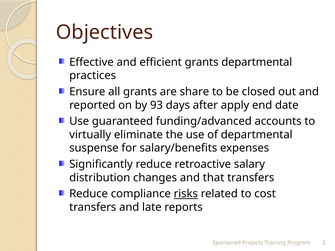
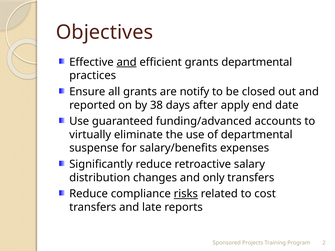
and underline: none -> present (127, 62)
share: share -> notify (194, 92)
93: 93 -> 38 (156, 105)
that: that -> only (214, 178)
